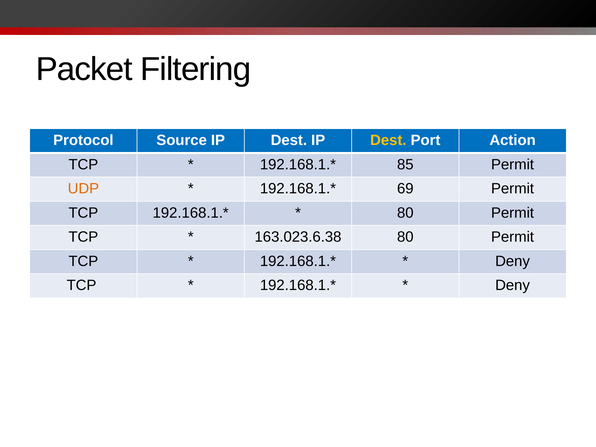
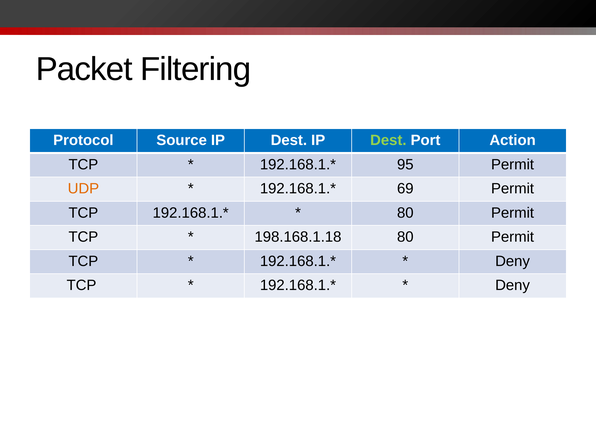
Dest colour: yellow -> light green (388, 140)
85: 85 -> 95 (405, 165)
163.023.6.38: 163.023.6.38 -> 198.168.1.18 (298, 237)
